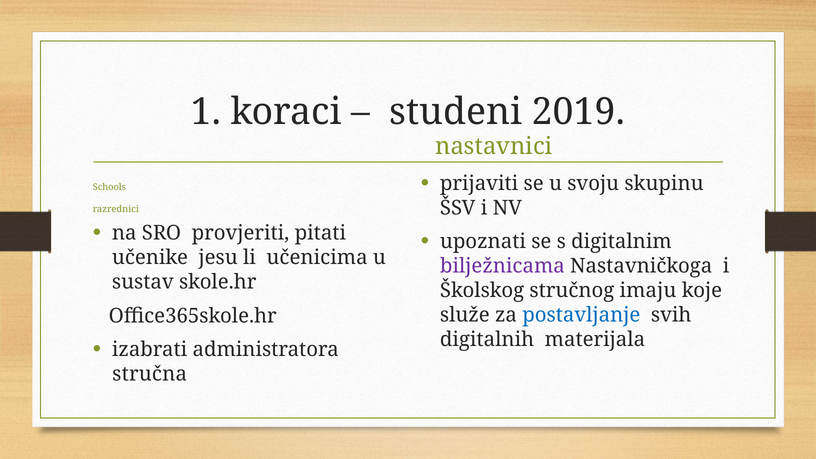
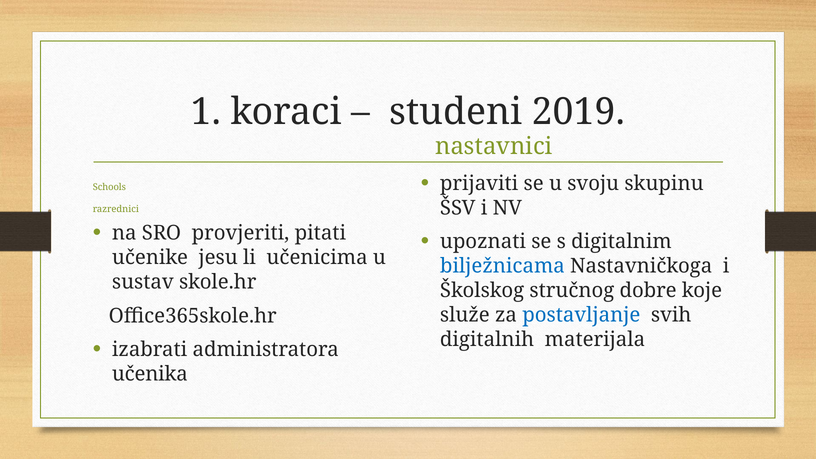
bilježnicama colour: purple -> blue (502, 266)
imaju: imaju -> dobre (648, 291)
stručna: stručna -> učenika (150, 374)
